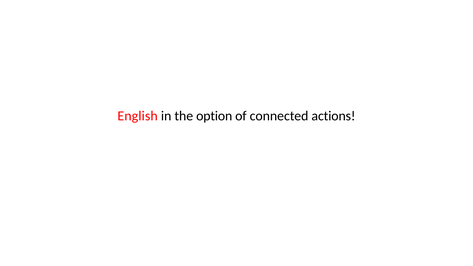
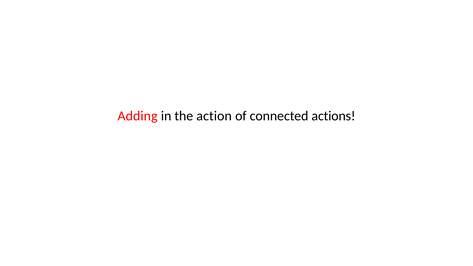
English: English -> Adding (138, 116)
option: option -> action (214, 116)
